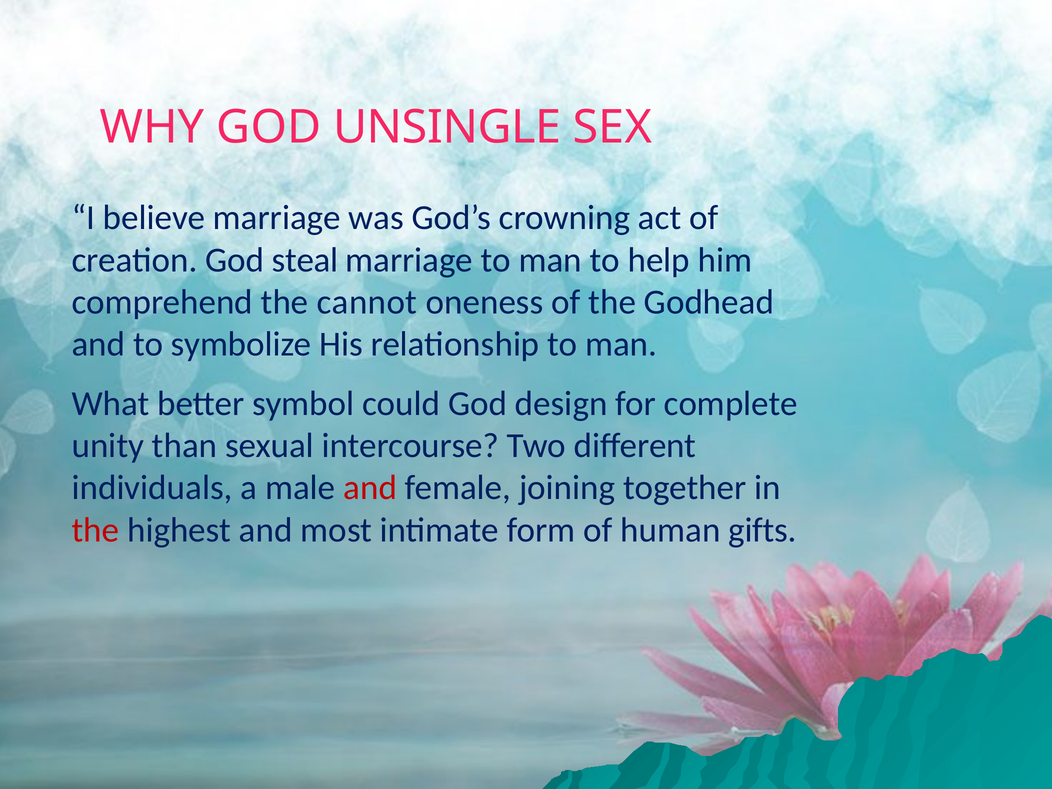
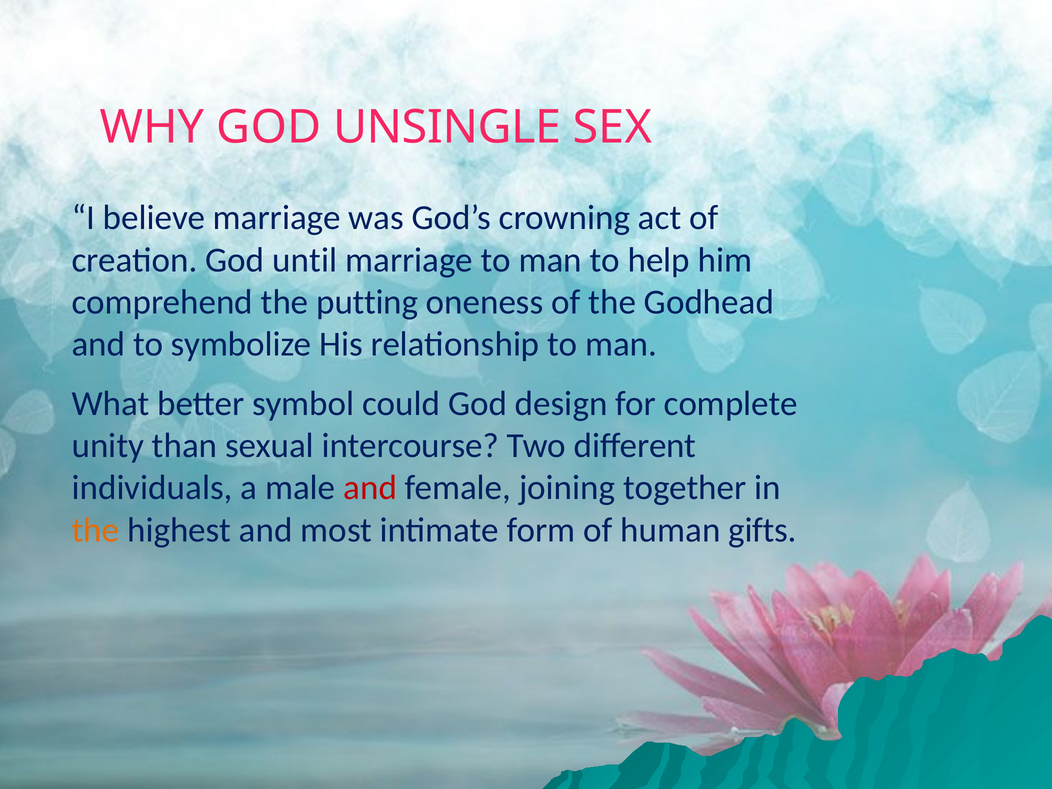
steal: steal -> until (305, 260)
cannot: cannot -> putting (367, 302)
the colour: red -> orange (95, 530)
